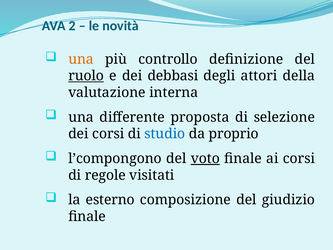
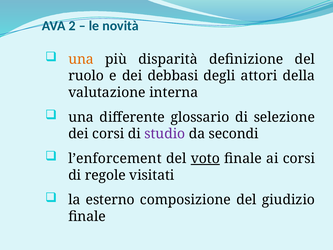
controllo: controllo -> disparità (168, 59)
ruolo underline: present -> none (86, 76)
proposta: proposta -> glossario (200, 117)
studio colour: blue -> purple (165, 134)
proprio: proprio -> secondi (234, 134)
l’compongono: l’compongono -> l’enforcement (115, 158)
